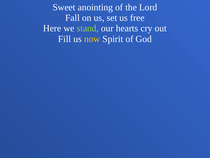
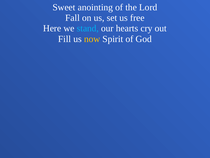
stand colour: light green -> light blue (88, 28)
